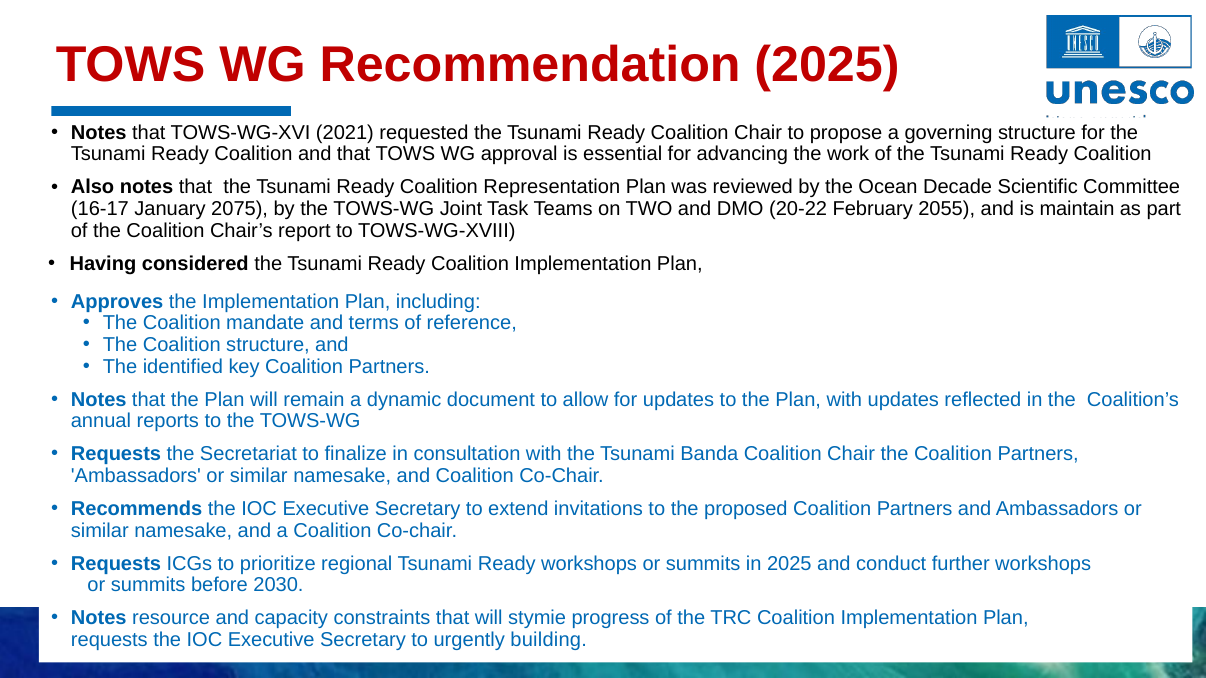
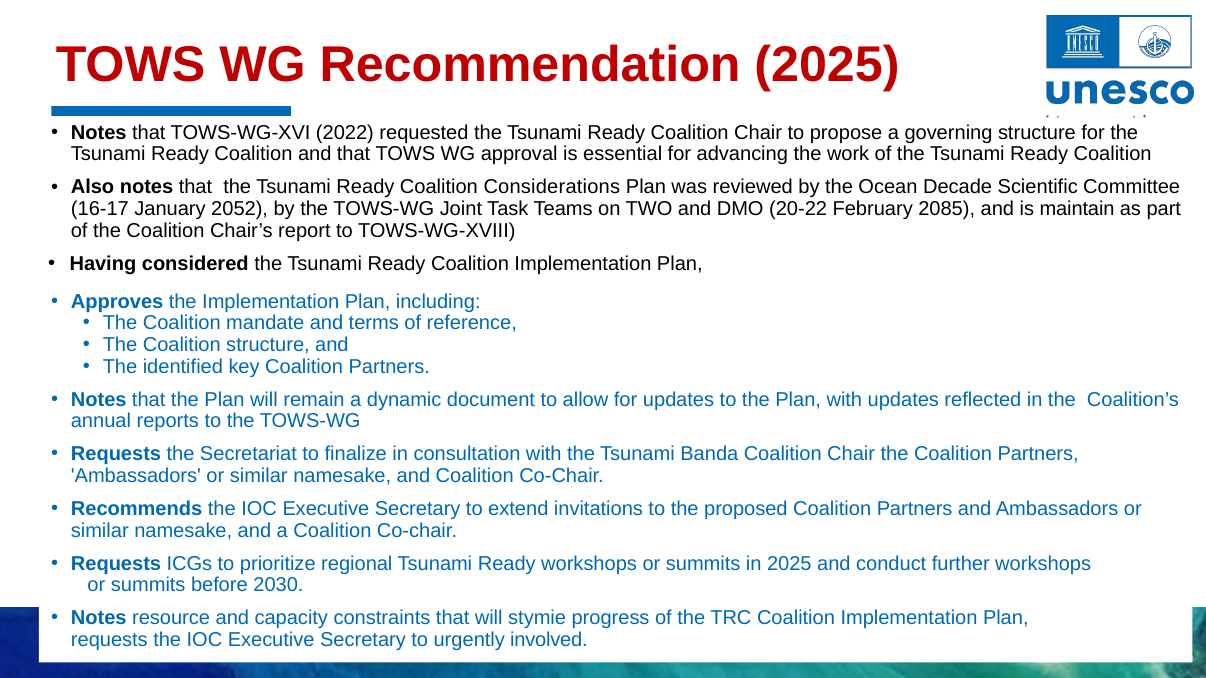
2021: 2021 -> 2022 (345, 133)
Representation: Representation -> Considerations (552, 187)
2075: 2075 -> 2052 (240, 209)
2055: 2055 -> 2085 (947, 209)
building: building -> involved (549, 640)
